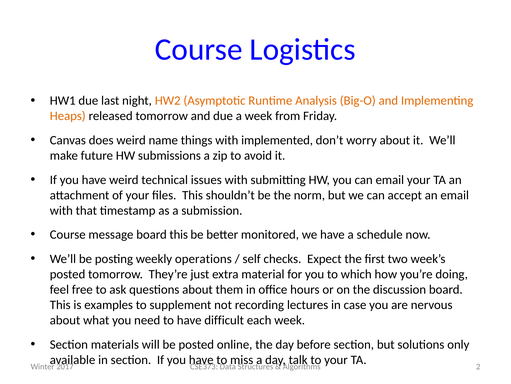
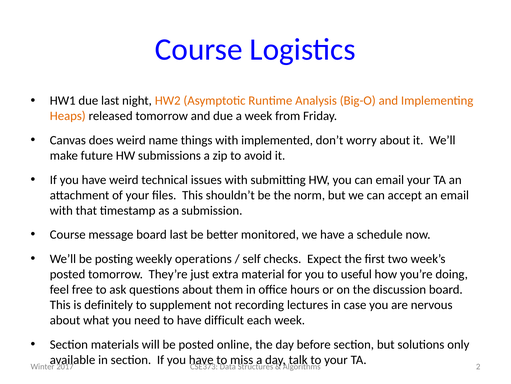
message board this: this -> last (179, 234)
which: which -> useful (356, 274)
examples: examples -> definitely (109, 304)
